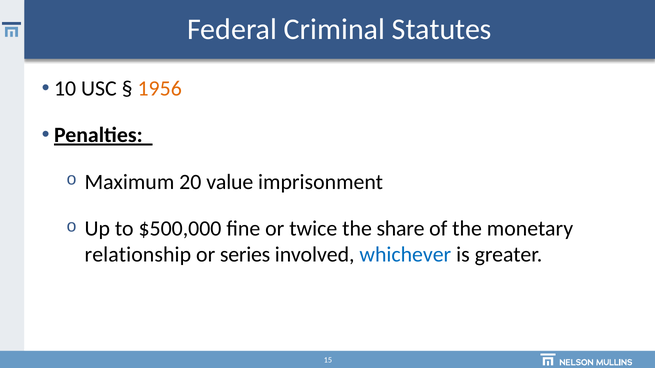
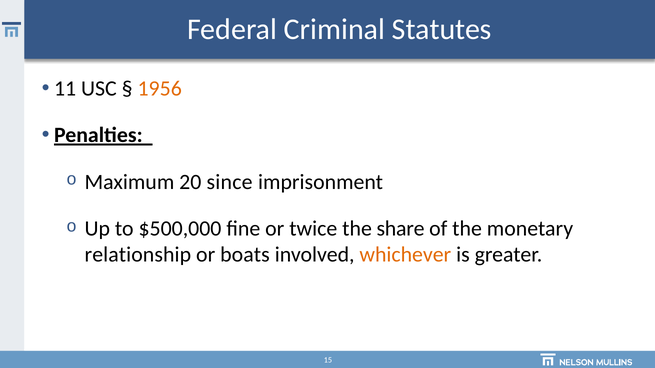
10: 10 -> 11 (65, 89)
value: value -> since (230, 182)
series: series -> boats (245, 255)
whichever colour: blue -> orange (405, 255)
